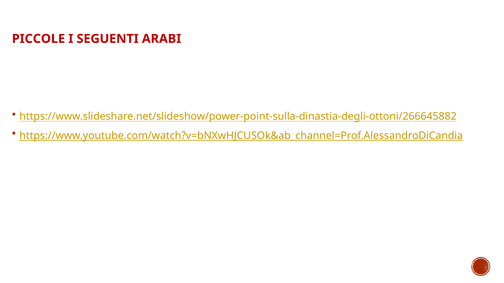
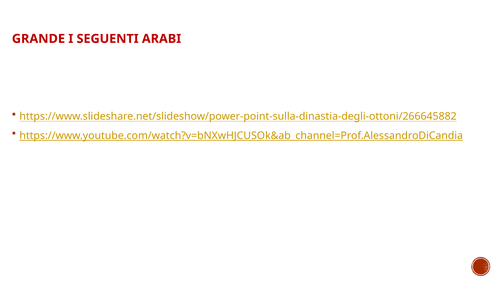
PICCOLE: PICCOLE -> GRANDE (38, 39)
